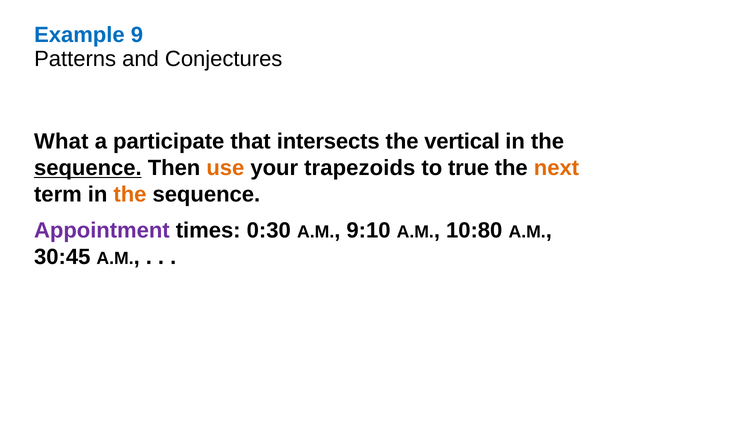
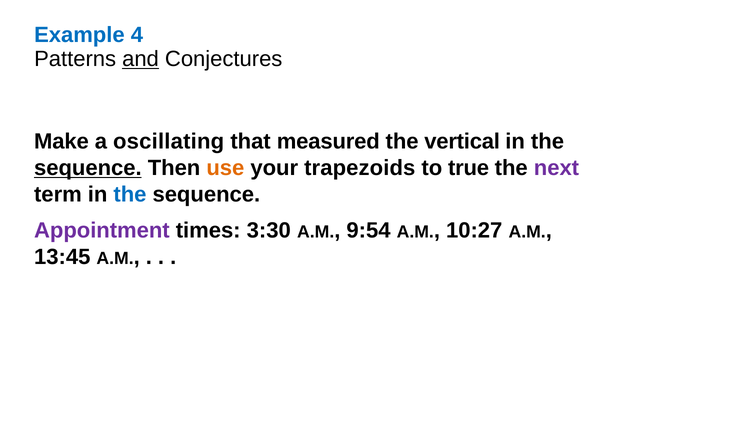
9: 9 -> 4 (137, 35)
and underline: none -> present (141, 59)
What: What -> Make (61, 142)
participate: participate -> oscillating (169, 142)
intersects: intersects -> measured (328, 142)
next colour: orange -> purple (556, 168)
the colour: orange -> blue (130, 195)
0:30: 0:30 -> 3:30 (269, 230)
9:10: 9:10 -> 9:54 (369, 230)
10:80: 10:80 -> 10:27 (474, 230)
30:45: 30:45 -> 13:45 (62, 257)
